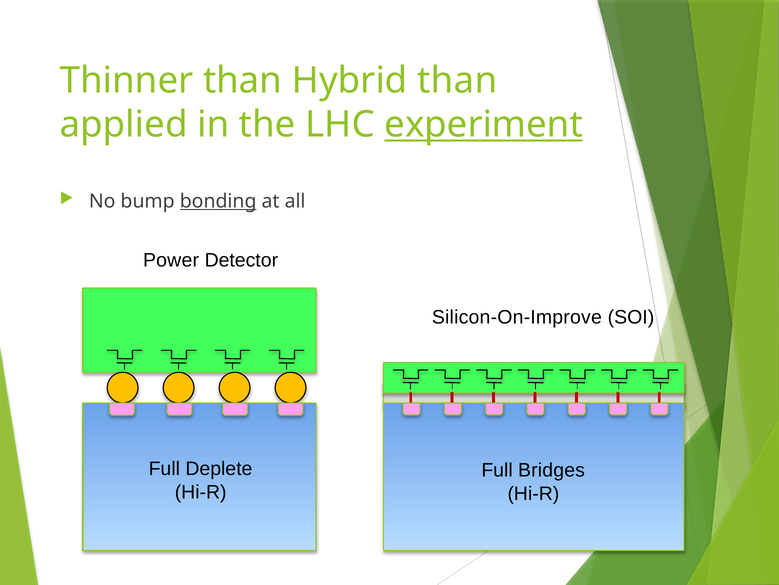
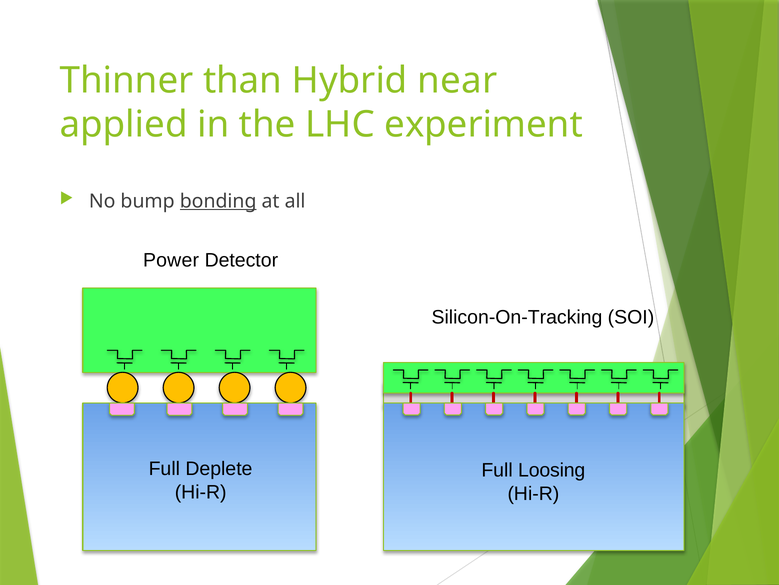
Hybrid than: than -> near (457, 80)
experiment underline: present -> none (484, 125)
Silicon-On-Improve: Silicon-On-Improve -> Silicon-On-Tracking (517, 317)
Bridges: Bridges -> Loosing (552, 470)
